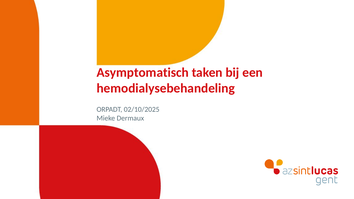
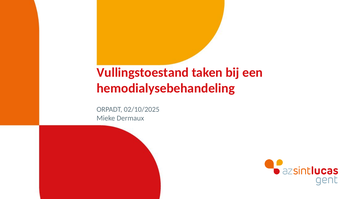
Asymptomatisch: Asymptomatisch -> Vullingstoestand (143, 72)
